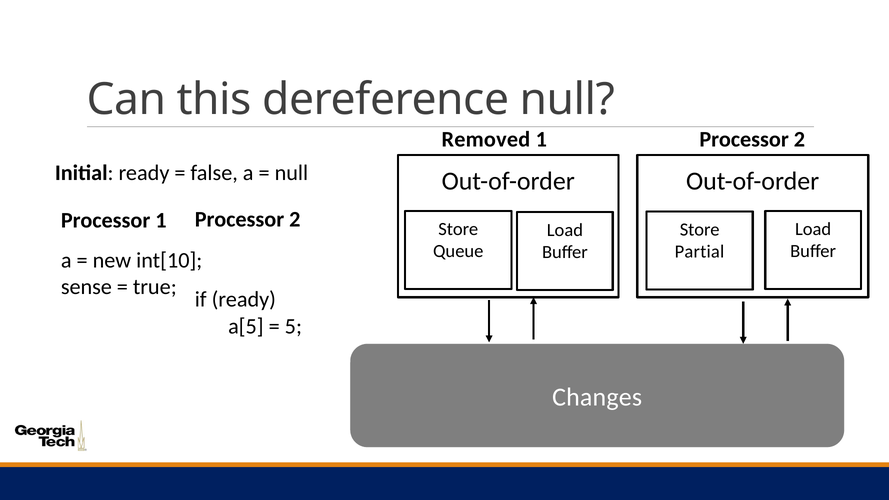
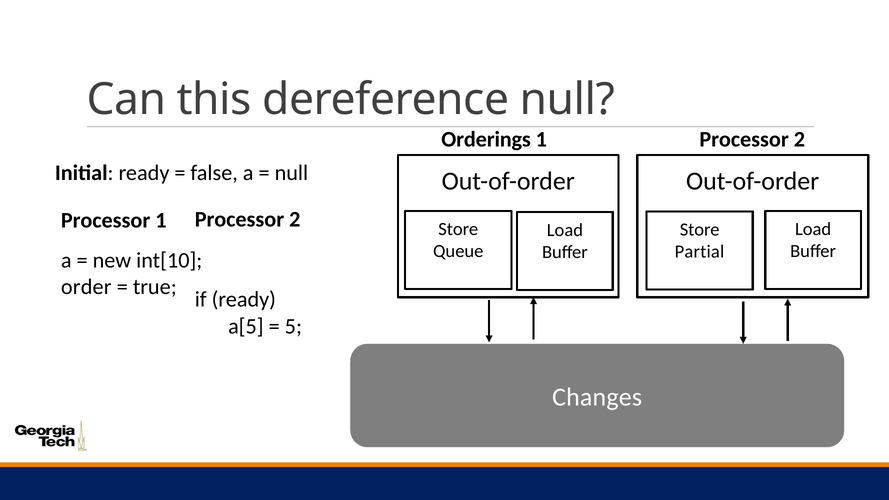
Removed: Removed -> Orderings (486, 139)
sense: sense -> order (86, 287)
